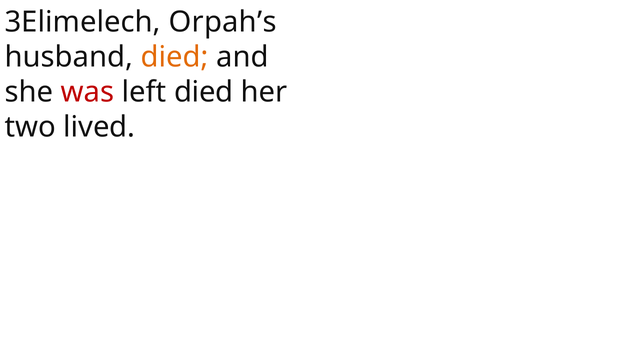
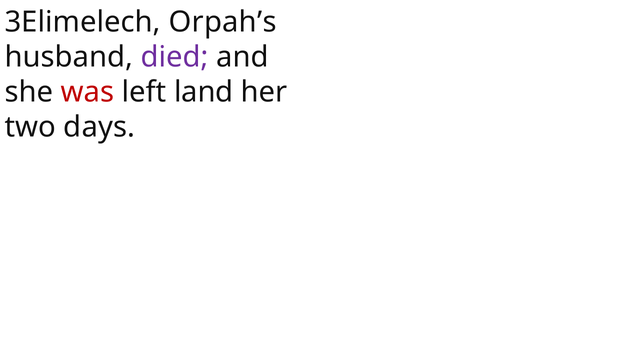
died colour: orange -> purple (175, 57)
left died: died -> land (204, 92)
lived: lived -> days (99, 127)
